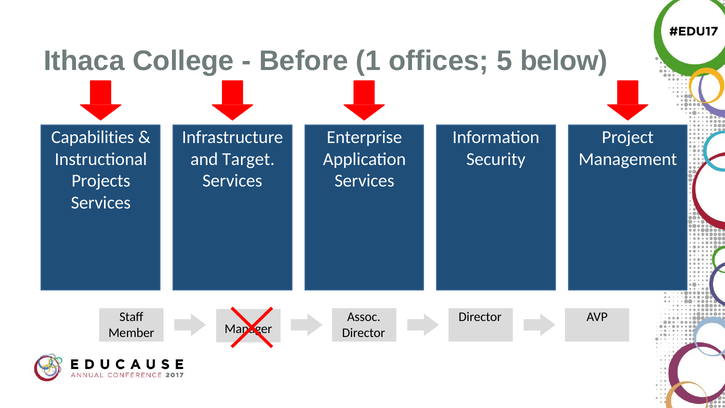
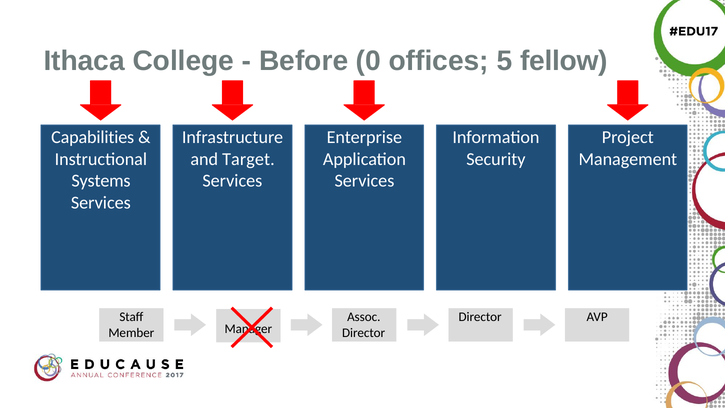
1: 1 -> 0 (368, 61)
below: below -> fellow (564, 61)
Projects: Projects -> Systems (101, 181)
